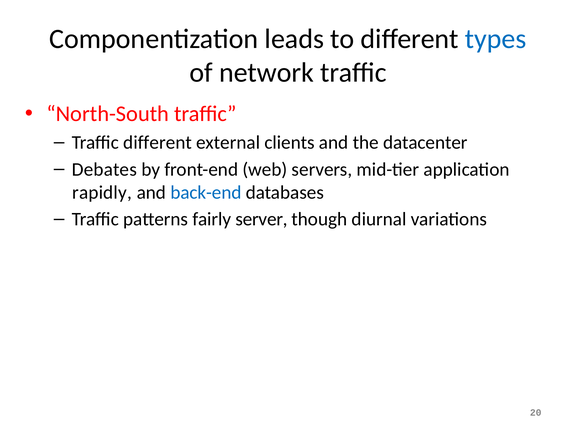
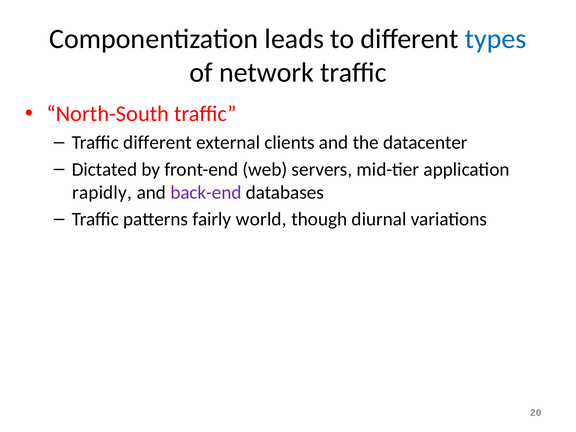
Debates: Debates -> Dictated (104, 169)
back-end colour: blue -> purple (206, 192)
server: server -> world (261, 219)
